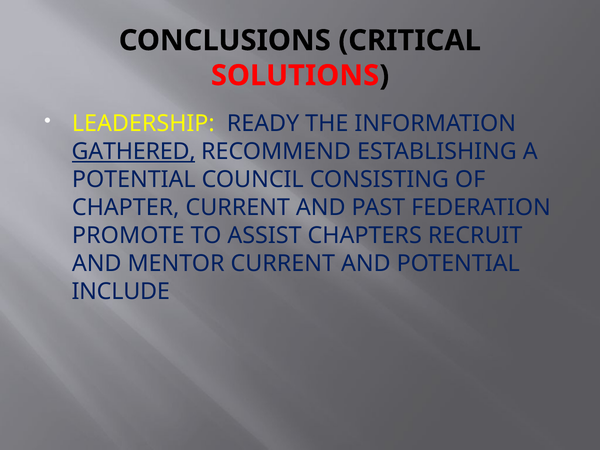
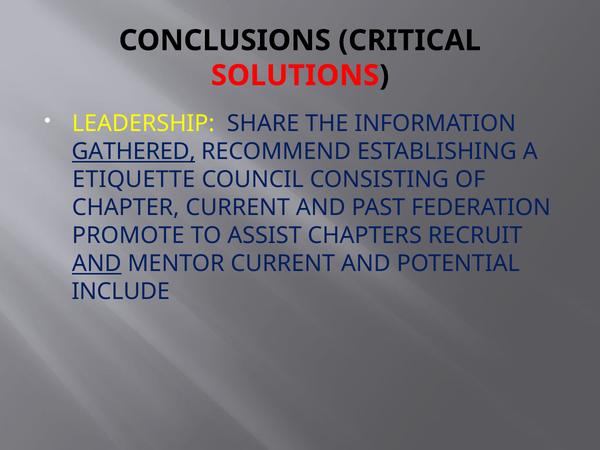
READY: READY -> SHARE (263, 124)
POTENTIAL: POTENTIAL -> ETIQUETTE (134, 180)
AND underline: none -> present (97, 264)
